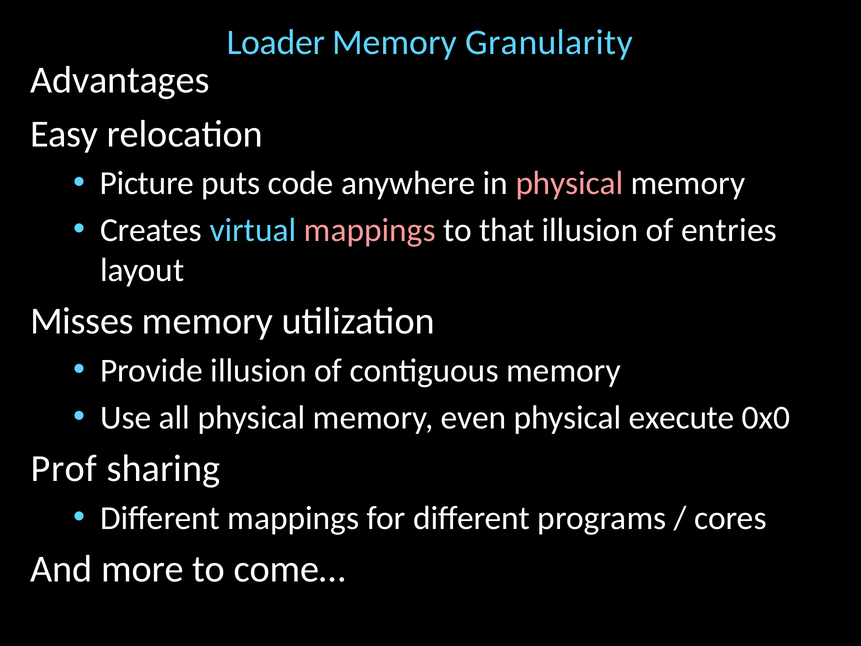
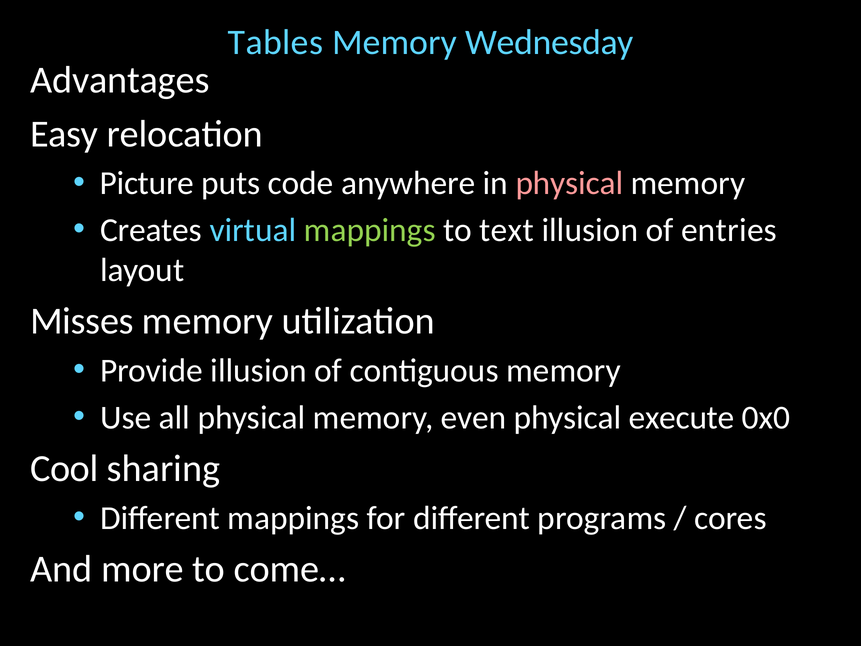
Loader: Loader -> Tables (275, 43)
Granularity: Granularity -> Wednesday (549, 43)
mappings colour: pink -> light green (370, 230)
that: that -> text (507, 230)
Prof: Prof -> Cool (64, 468)
